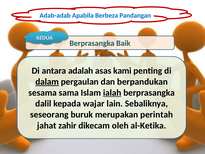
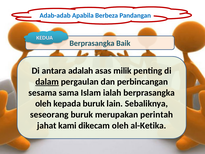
kami: kami -> milik (122, 71)
berpandukan: berpandukan -> perbincangan (143, 82)
ialah underline: present -> none (112, 93)
dalil: dalil -> oleh (43, 103)
kepada wajar: wajar -> buruk (94, 103)
zahir: zahir -> kami (67, 125)
